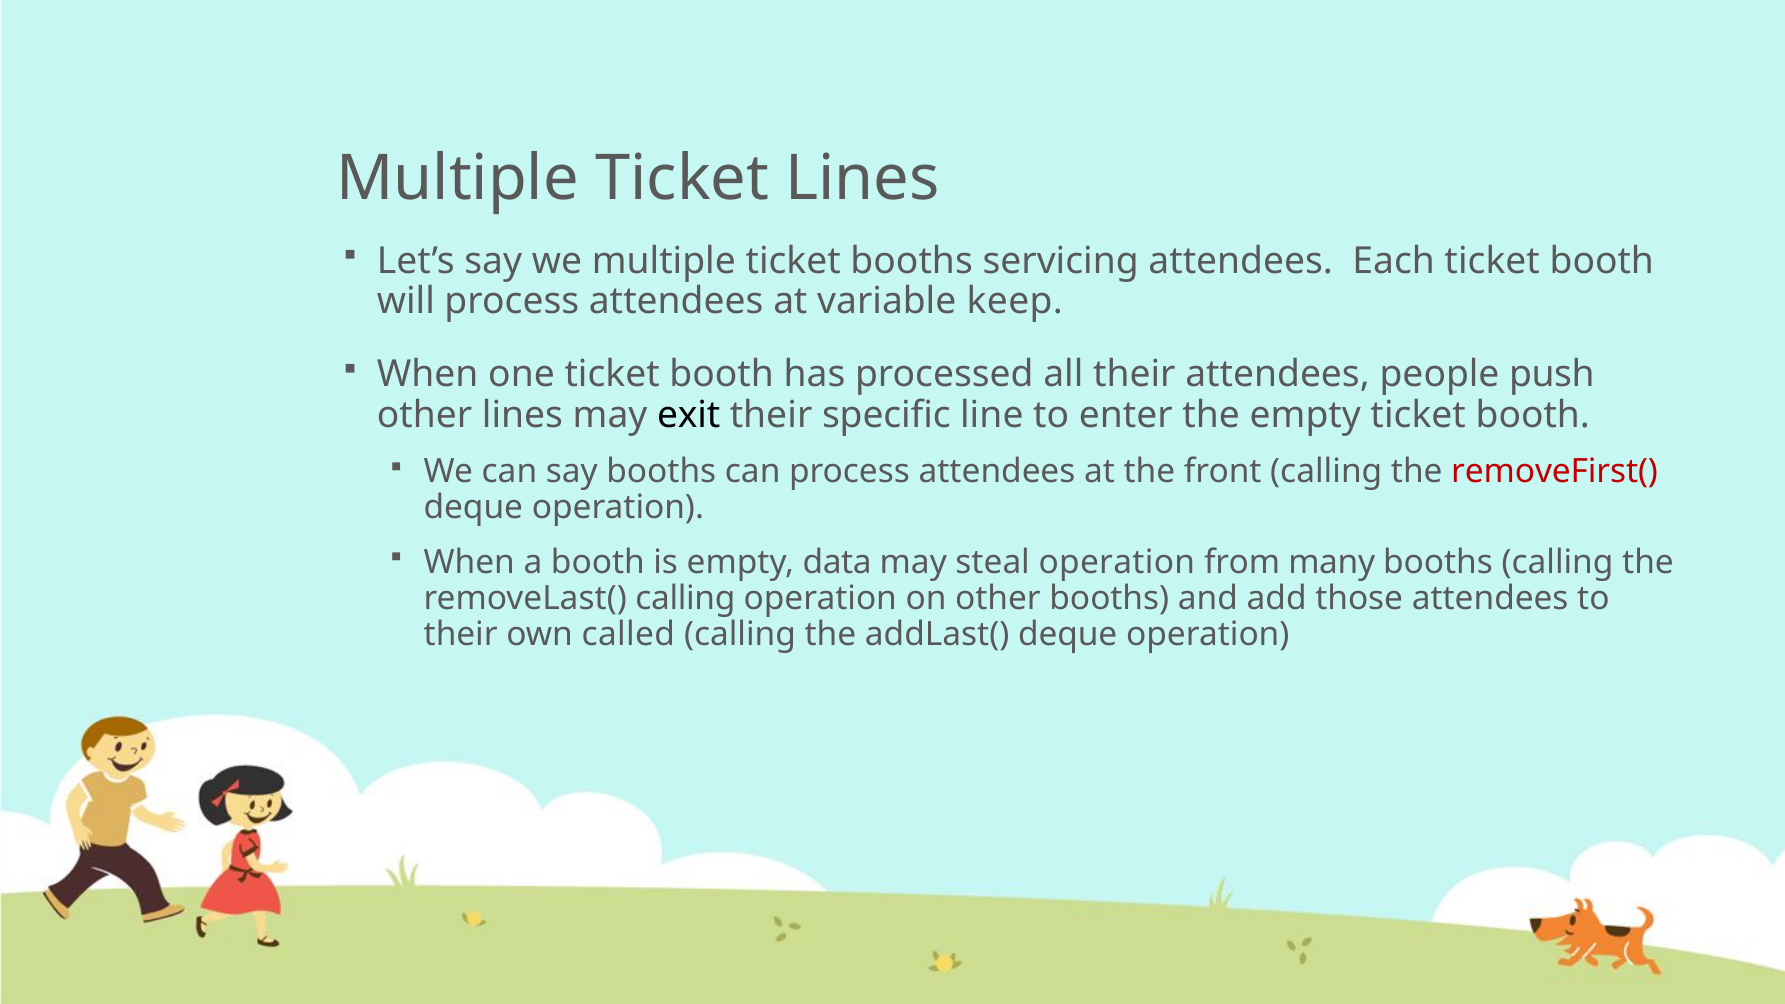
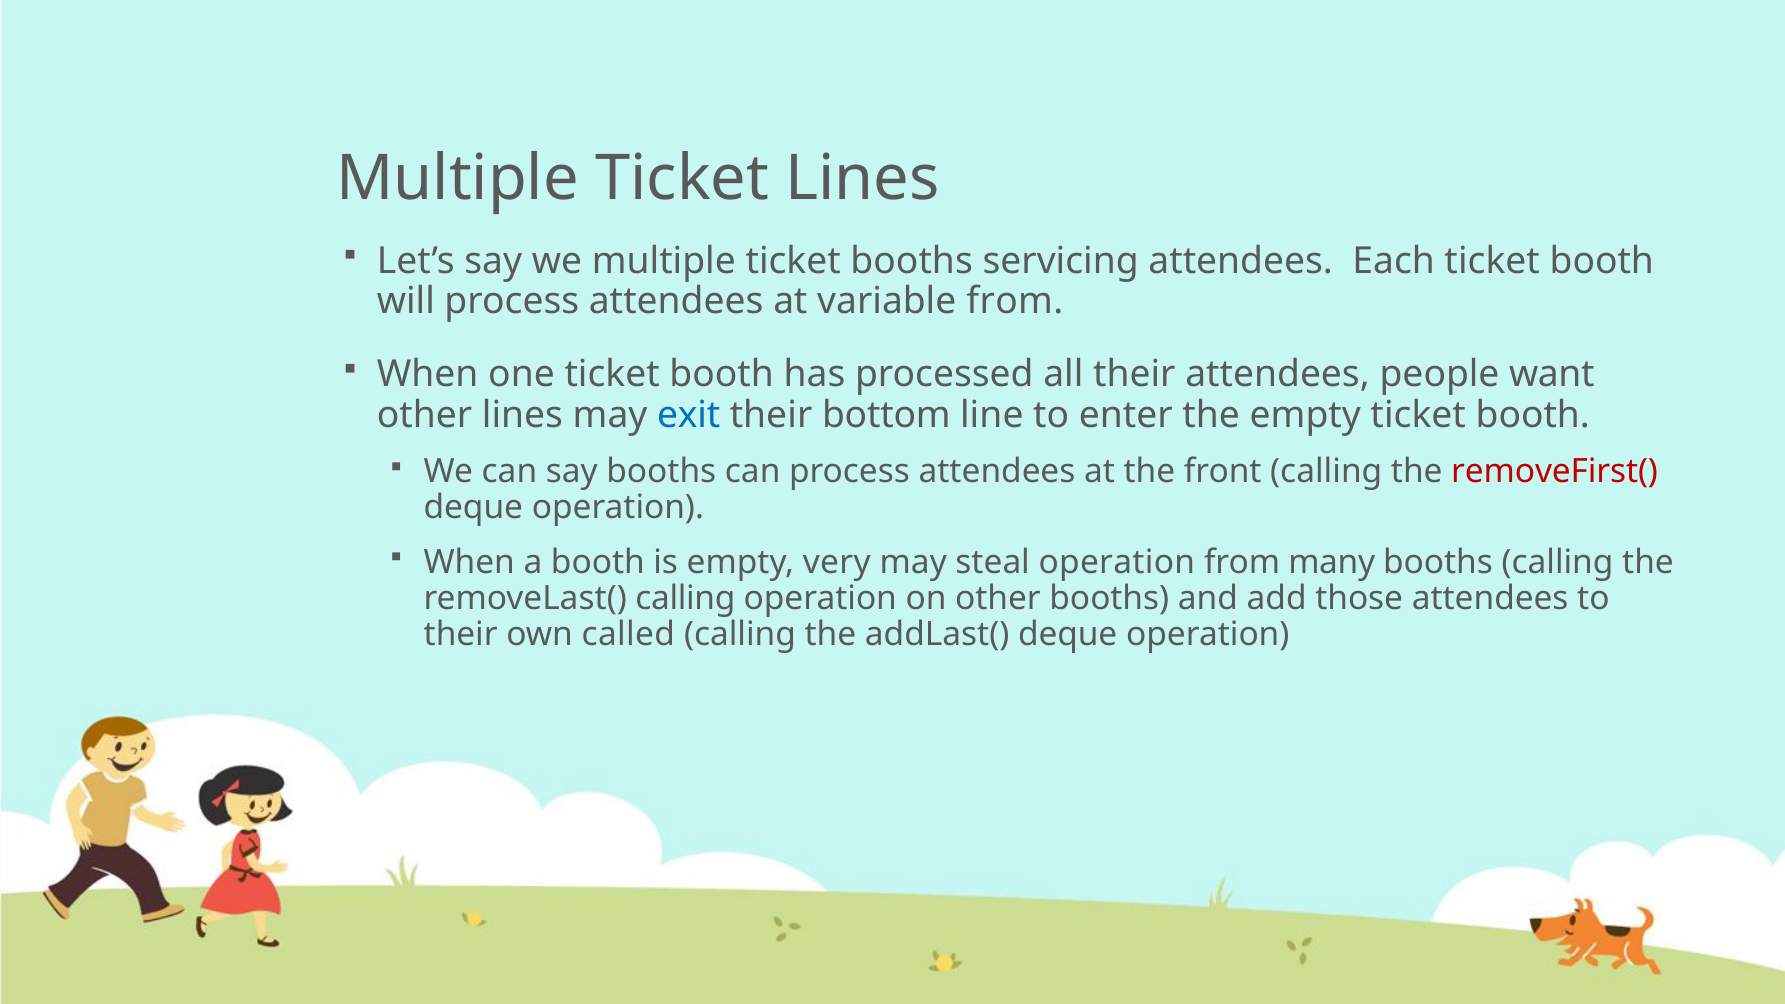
variable keep: keep -> from (1015, 301)
push: push -> want (1552, 375)
exit colour: black -> blue (689, 415)
specific: specific -> bottom (886, 415)
data: data -> very (837, 563)
